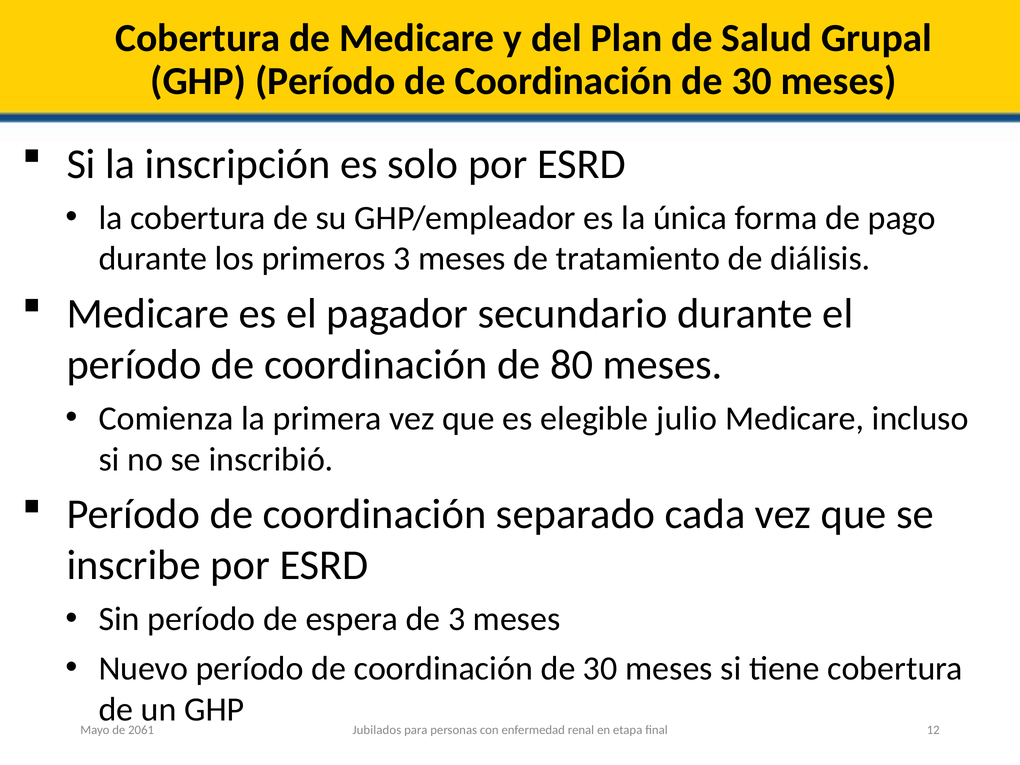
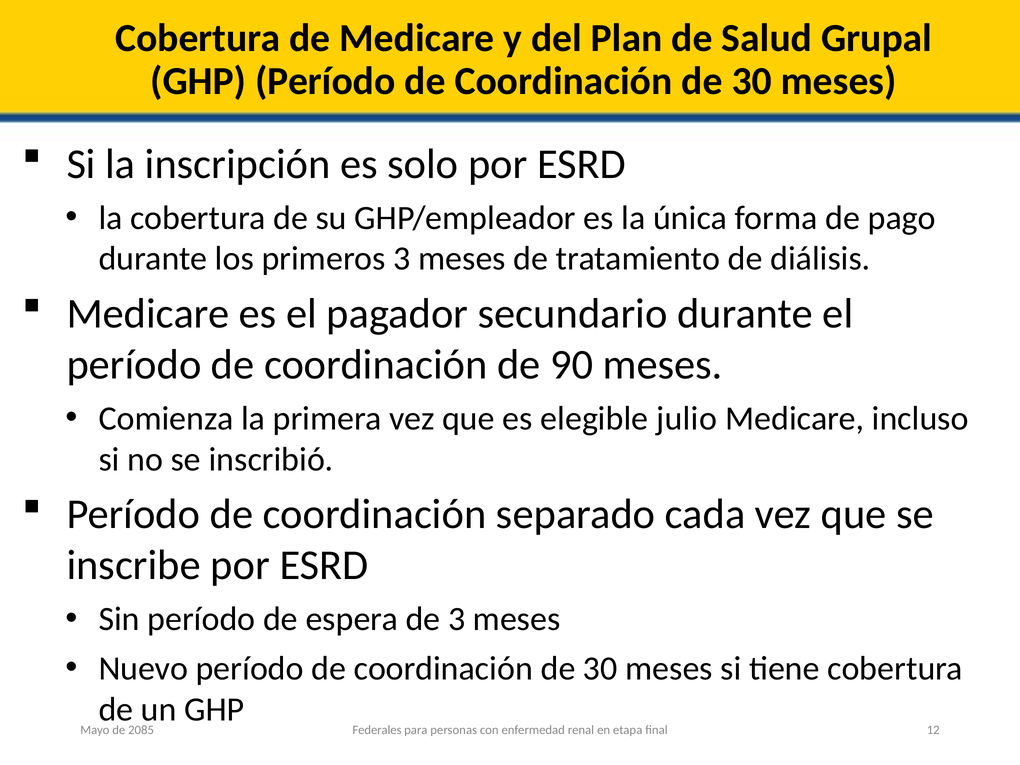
80: 80 -> 90 (572, 365)
Jubilados: Jubilados -> Federales (377, 730)
2061: 2061 -> 2085 (141, 730)
